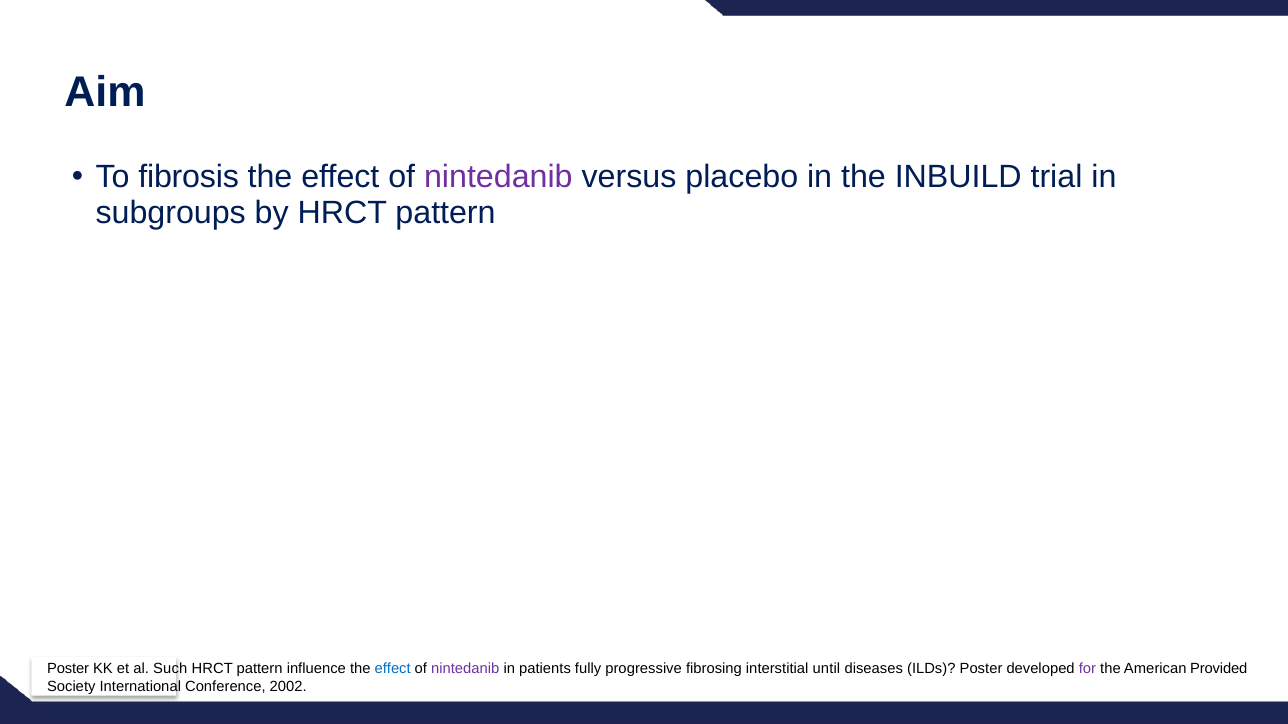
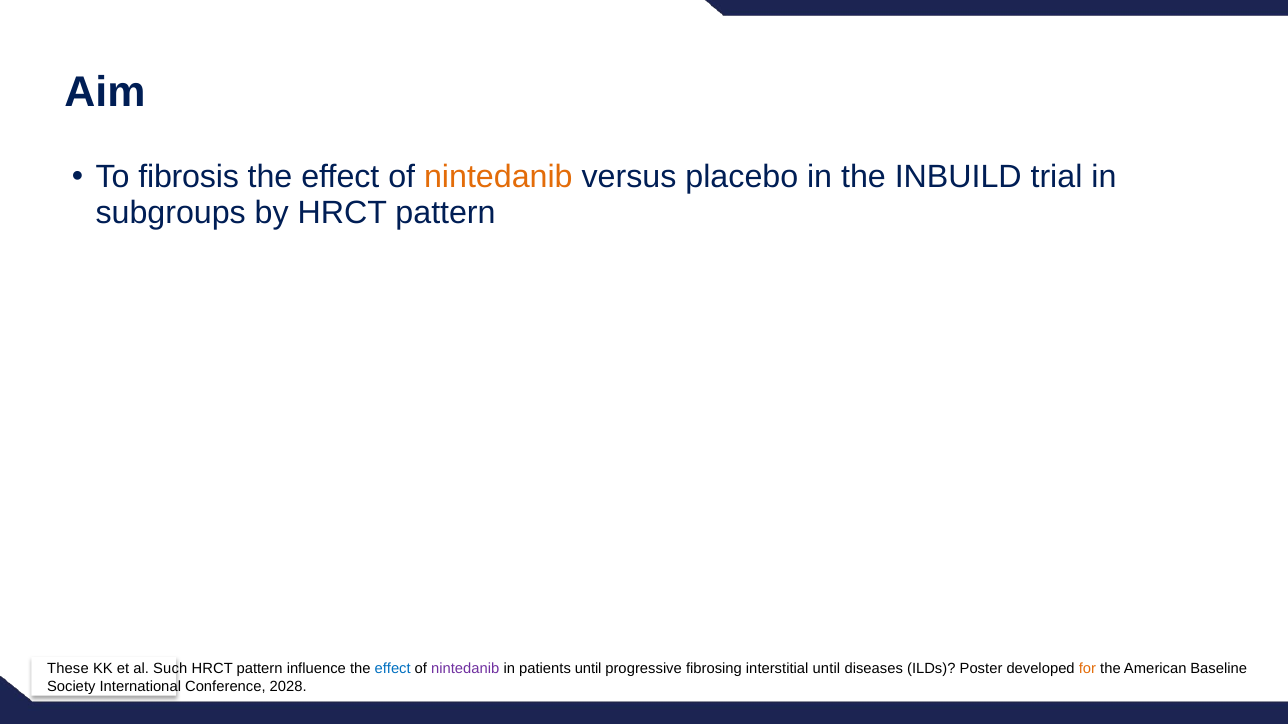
nintedanib colour: purple -> orange (498, 177)
Poster: Poster -> These (68, 670)
patients fully: fully -> until (588, 670)
for colour: purple -> orange (1087, 670)
Provided: Provided -> Baseline (1219, 670)
2002: 2002 -> 2028 (288, 687)
